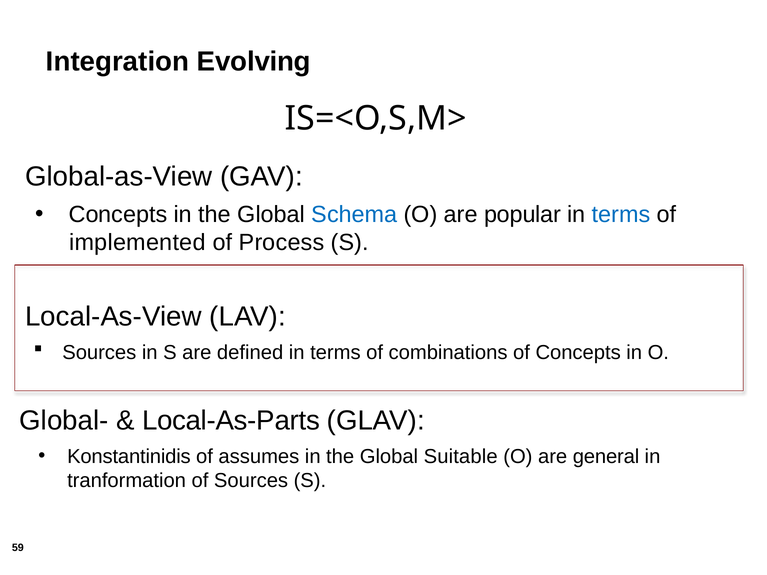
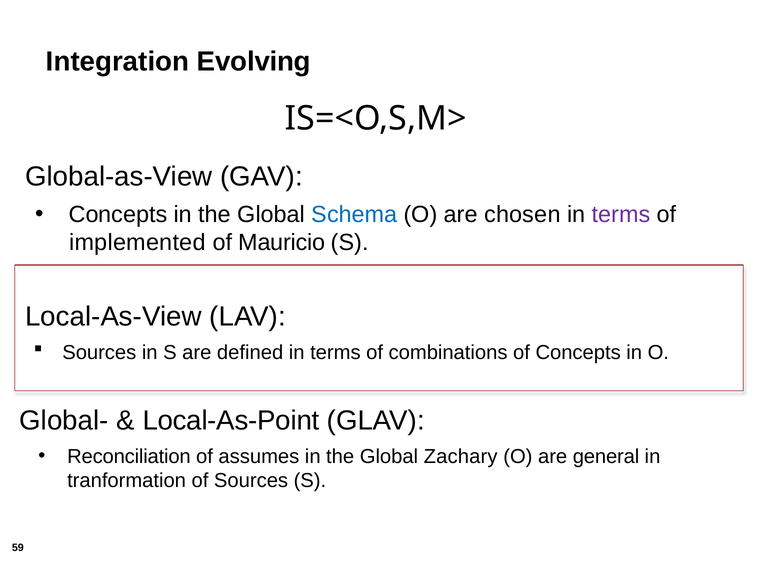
popular: popular -> chosen (522, 215)
terms colour: blue -> purple (621, 215)
Process: Process -> Mauricio (282, 243)
Local-As-Parts: Local-As-Parts -> Local-As-Point (231, 421)
Konstantinidis: Konstantinidis -> Reconciliation (129, 457)
Suitable: Suitable -> Zachary (461, 457)
